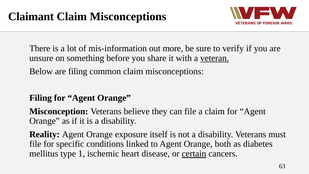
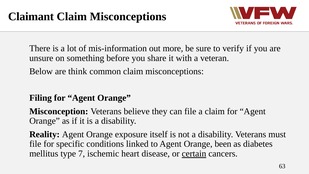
veteran underline: present -> none (215, 58)
are filing: filing -> think (78, 71)
both: both -> been (223, 144)
1: 1 -> 7 (82, 154)
